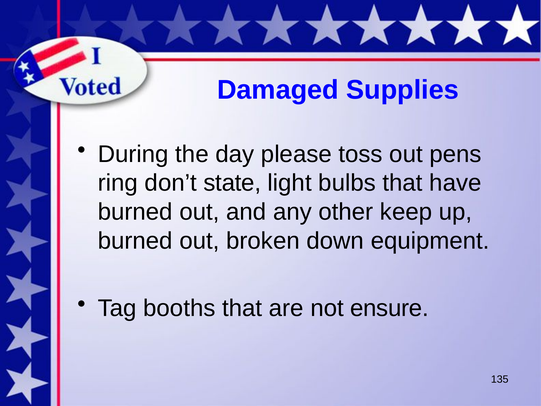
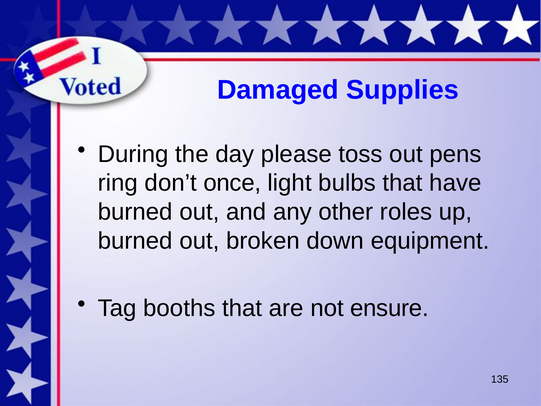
state: state -> once (232, 183)
keep: keep -> roles (406, 212)
